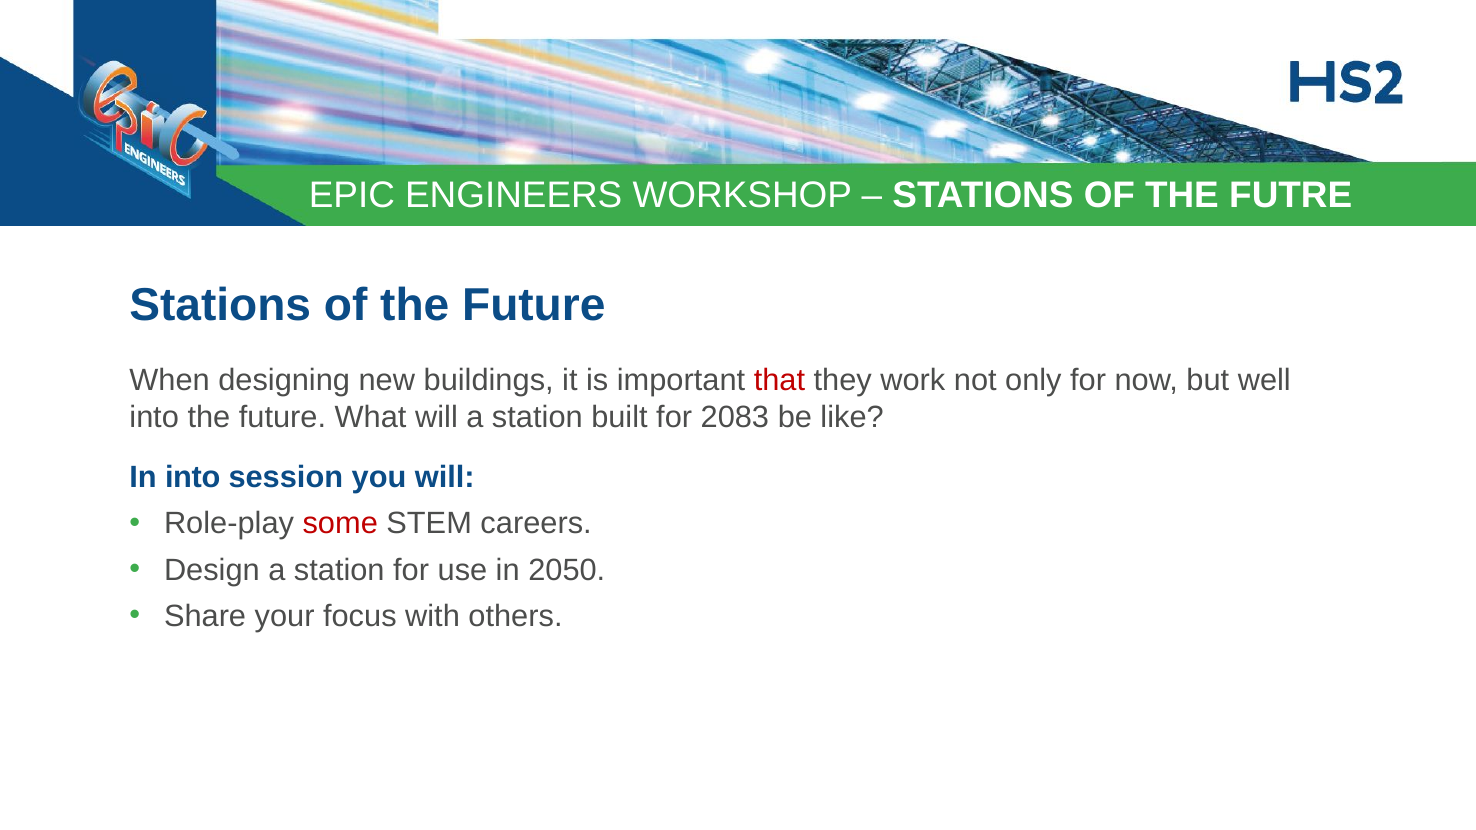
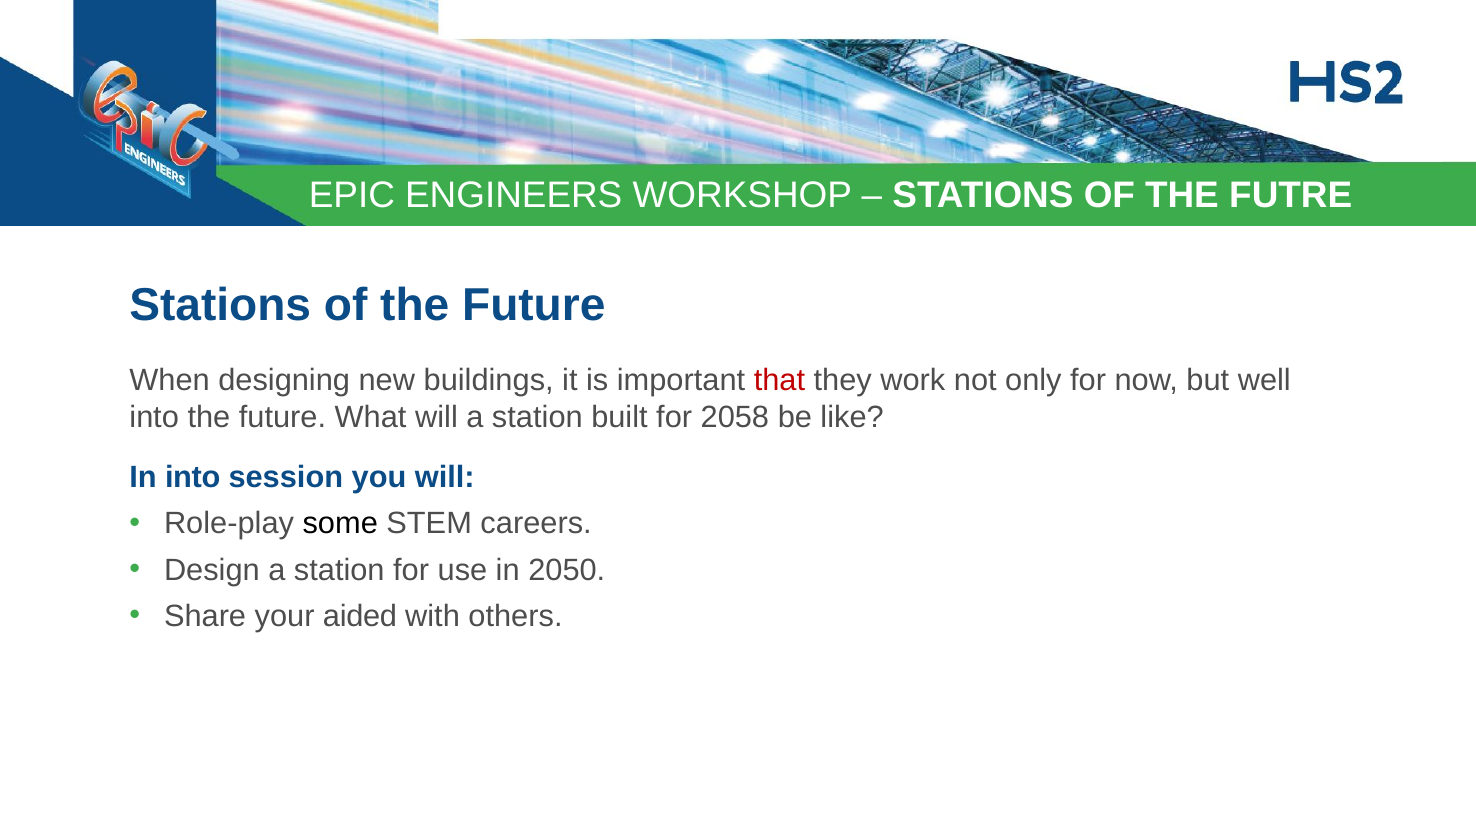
2083: 2083 -> 2058 (735, 418)
some colour: red -> black (340, 524)
focus: focus -> aided (360, 616)
